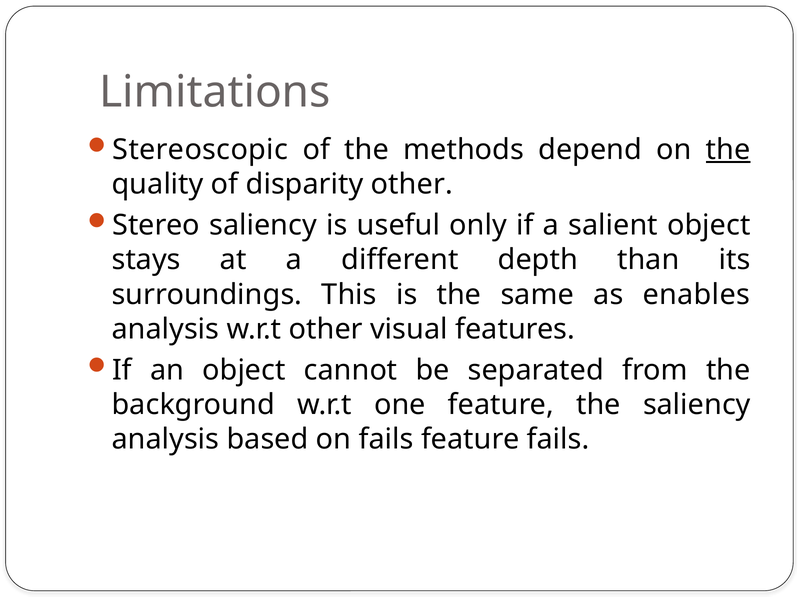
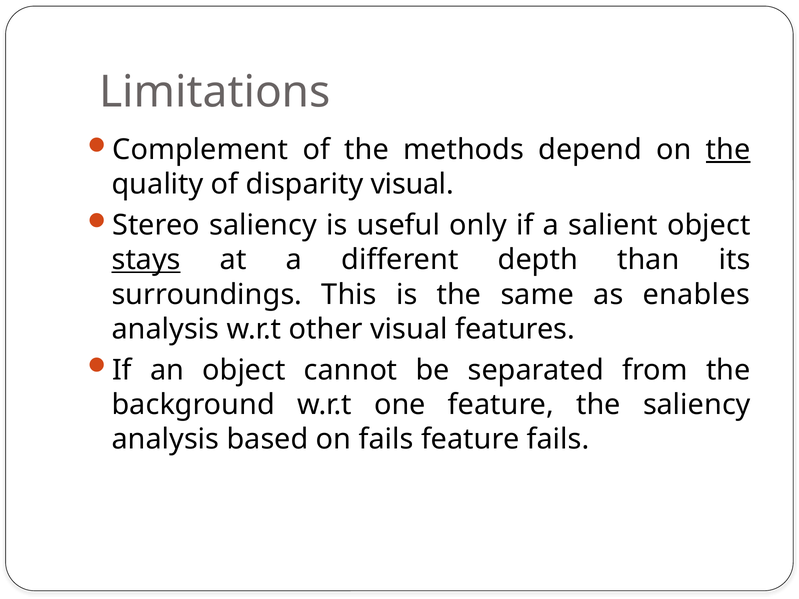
Stereoscopic: Stereoscopic -> Complement (200, 150)
disparity other: other -> visual (412, 184)
stays underline: none -> present (146, 260)
